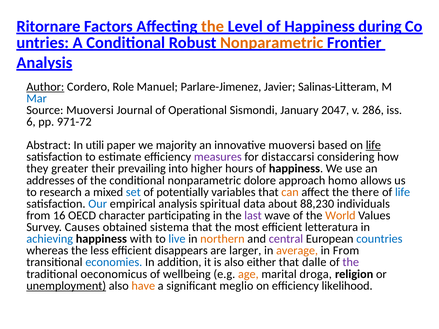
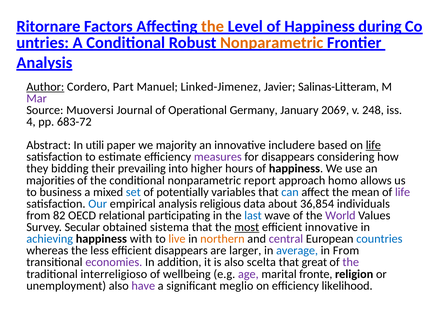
Role: Role -> Part (123, 87)
Parlare-Jimenez: Parlare-Jimenez -> Linked-Jimenez (221, 87)
Mar colour: blue -> purple (37, 98)
Sismondi: Sismondi -> Germany (254, 110)
2047: 2047 -> 2069 (335, 110)
286: 286 -> 248 (373, 110)
6: 6 -> 4 (31, 122)
971-72: 971-72 -> 683-72 (74, 122)
innovative muoversi: muoversi -> includere (292, 145)
for distaccarsi: distaccarsi -> disappears (288, 157)
greater: greater -> bidding (70, 169)
addresses: addresses -> majorities (50, 180)
dolore: dolore -> report (260, 180)
research: research -> business (61, 192)
can colour: orange -> blue (290, 192)
there: there -> mean (365, 192)
life colour: blue -> purple (403, 192)
spiritual: spiritual -> religious (220, 204)
88,230: 88,230 -> 36,854 (317, 204)
16: 16 -> 82 (59, 216)
character: character -> relational (122, 216)
last colour: purple -> blue (253, 216)
World colour: orange -> purple (340, 216)
Causes: Causes -> Secular (82, 227)
most underline: none -> present (247, 227)
efficient letteratura: letteratura -> innovative (331, 227)
live colour: blue -> orange (177, 239)
average colour: orange -> blue (297, 251)
economies colour: blue -> purple (114, 262)
either: either -> scelta (261, 262)
dalle: dalle -> great (314, 262)
oeconomicus: oeconomicus -> interreligioso (114, 274)
age colour: orange -> purple (248, 274)
droga: droga -> fronte (316, 274)
unemployment underline: present -> none (66, 286)
have colour: orange -> purple (143, 286)
